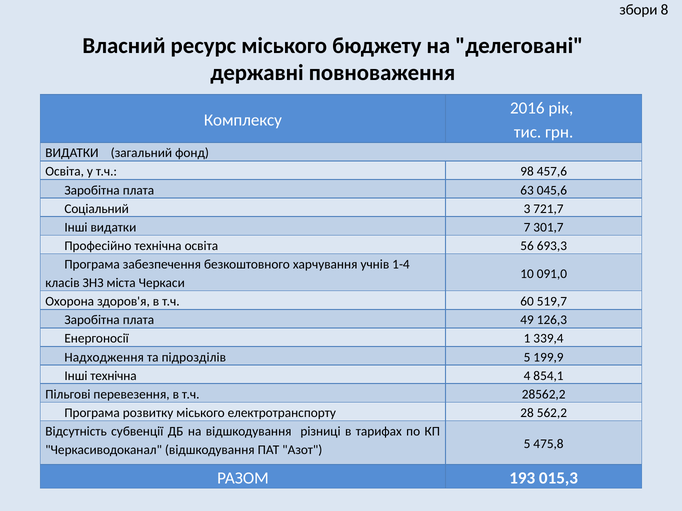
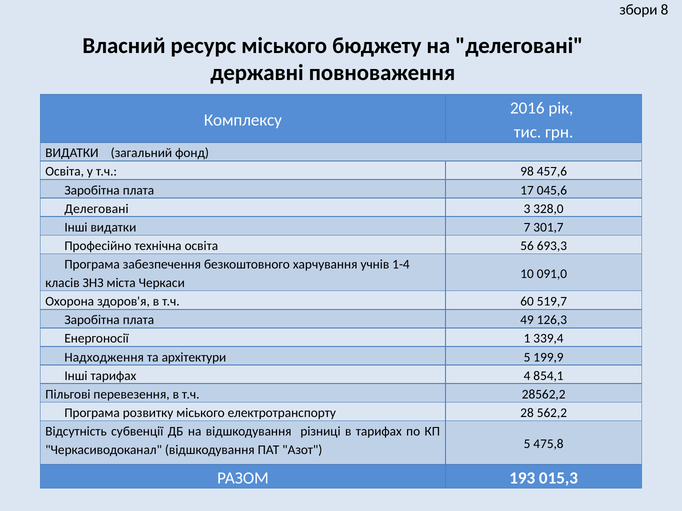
63: 63 -> 17 (527, 190)
Соціальний: Соціальний -> Делеговані (97, 209)
721,7: 721,7 -> 328,0 (548, 209)
підрозділів: підрозділів -> архітектури (194, 358)
Інші технічна: технічна -> тарифах (113, 376)
